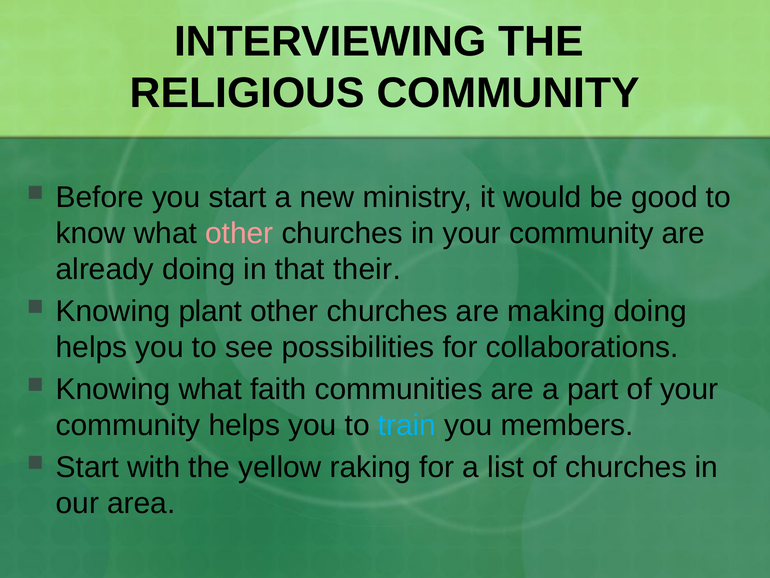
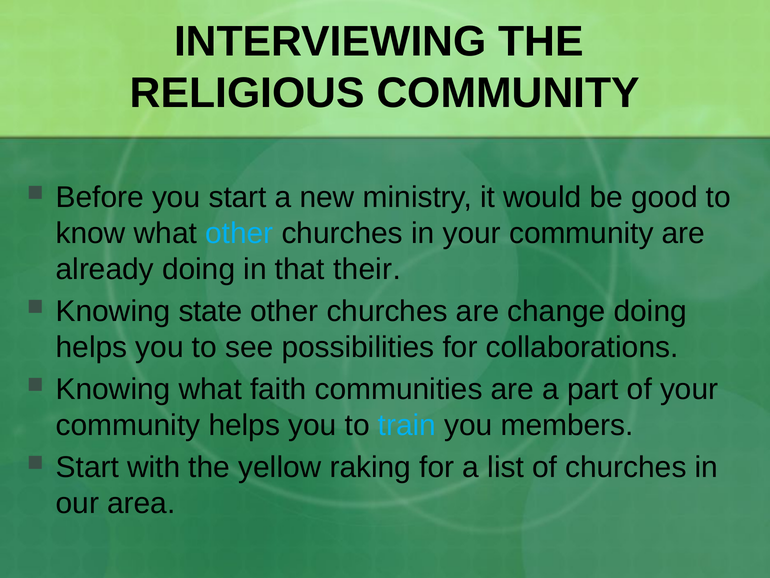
other colour: pink -> light blue (239, 233)
plant: plant -> state (210, 311)
making: making -> change (556, 311)
